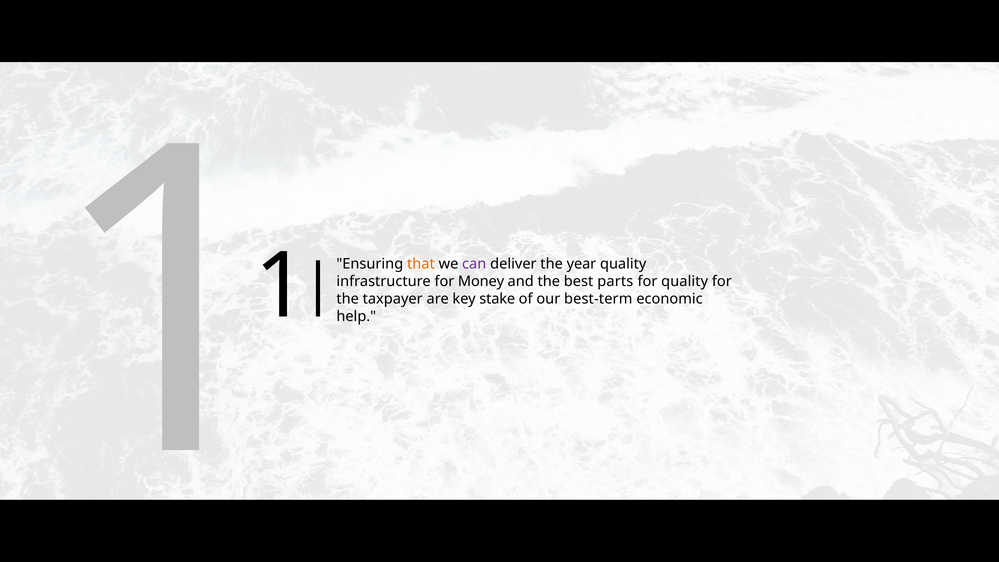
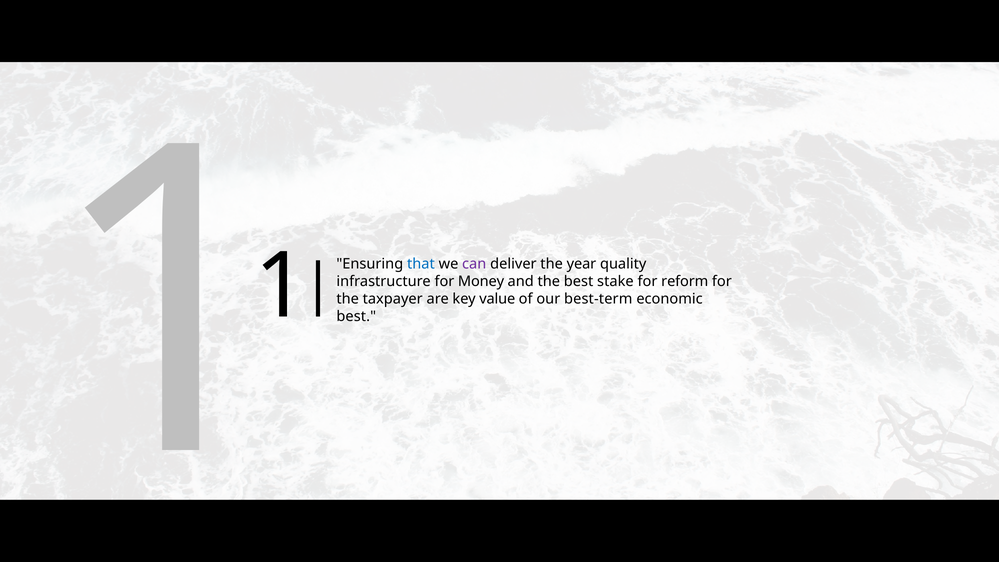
that colour: orange -> blue (421, 264)
parts: parts -> stake (615, 282)
for quality: quality -> reform (685, 282)
stake: stake -> value (497, 299)
help: help -> best (356, 317)
